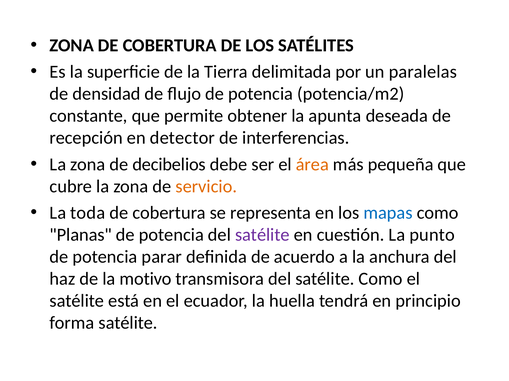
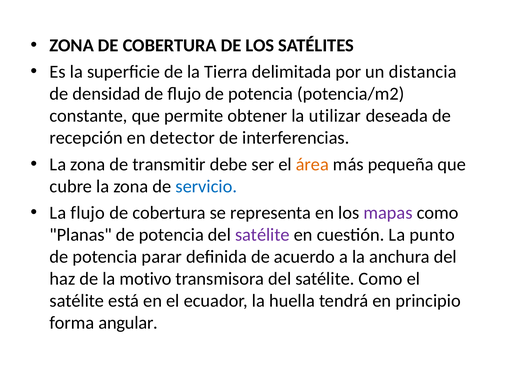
paralelas: paralelas -> distancia (423, 72)
apunta: apunta -> utilizar (335, 116)
decibelios: decibelios -> transmitir (169, 165)
servicio colour: orange -> blue (206, 187)
La toda: toda -> flujo (88, 213)
mapas colour: blue -> purple (388, 213)
forma satélite: satélite -> angular (128, 324)
